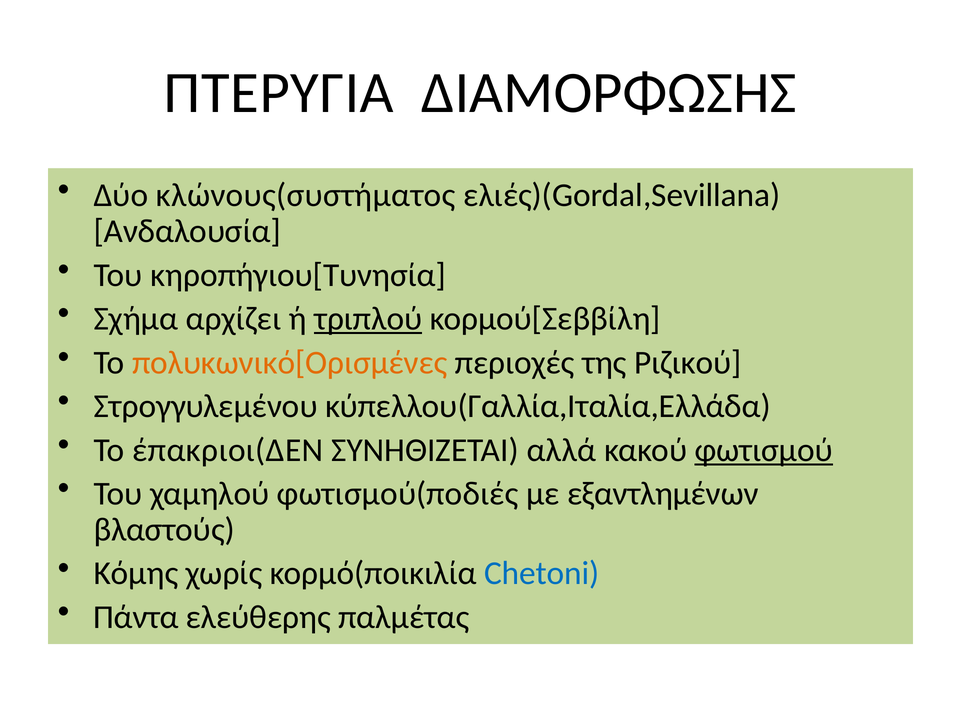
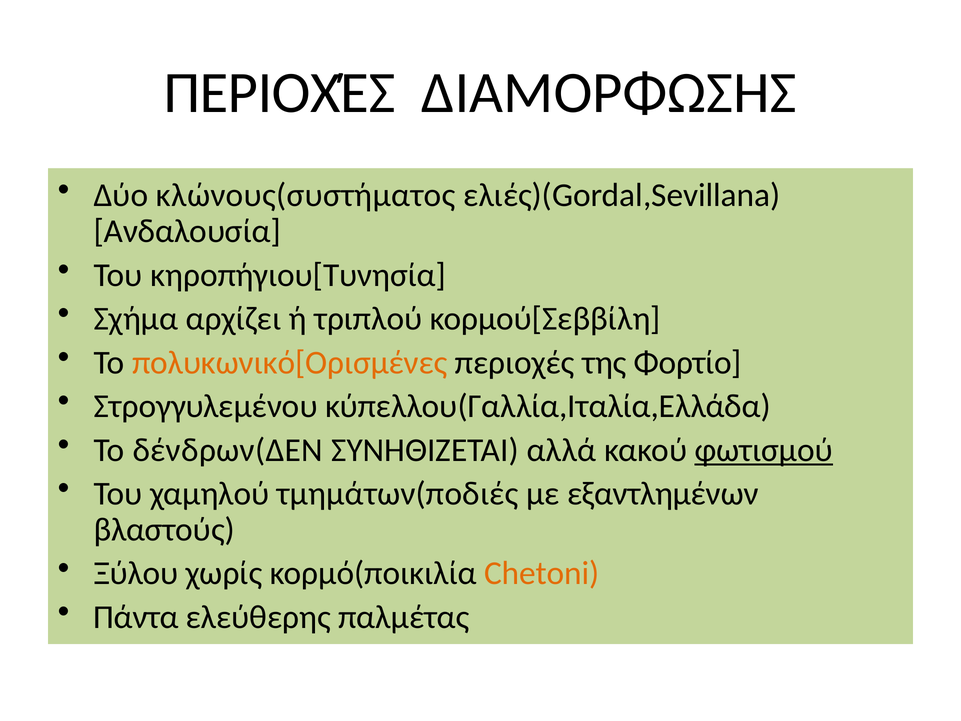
ΠΤΕΡΥΓΙΑ: ΠΤΕΡΥΓΙΑ -> ΠΕΡΙΟΧΈΣ (279, 93)
τριπλού underline: present -> none (368, 319)
Ριζικού: Ριζικού -> Φορτίο (688, 362)
έπακριοι(ΔΕΝ: έπακριοι(ΔΕΝ -> δένδρων(ΔΕΝ (228, 450)
φωτισμού(ποδιές: φωτισμού(ποδιές -> τμημάτων(ποδιές (398, 494)
Κόμης: Κόμης -> Ξύλου (136, 573)
Chetoni colour: blue -> orange (542, 573)
